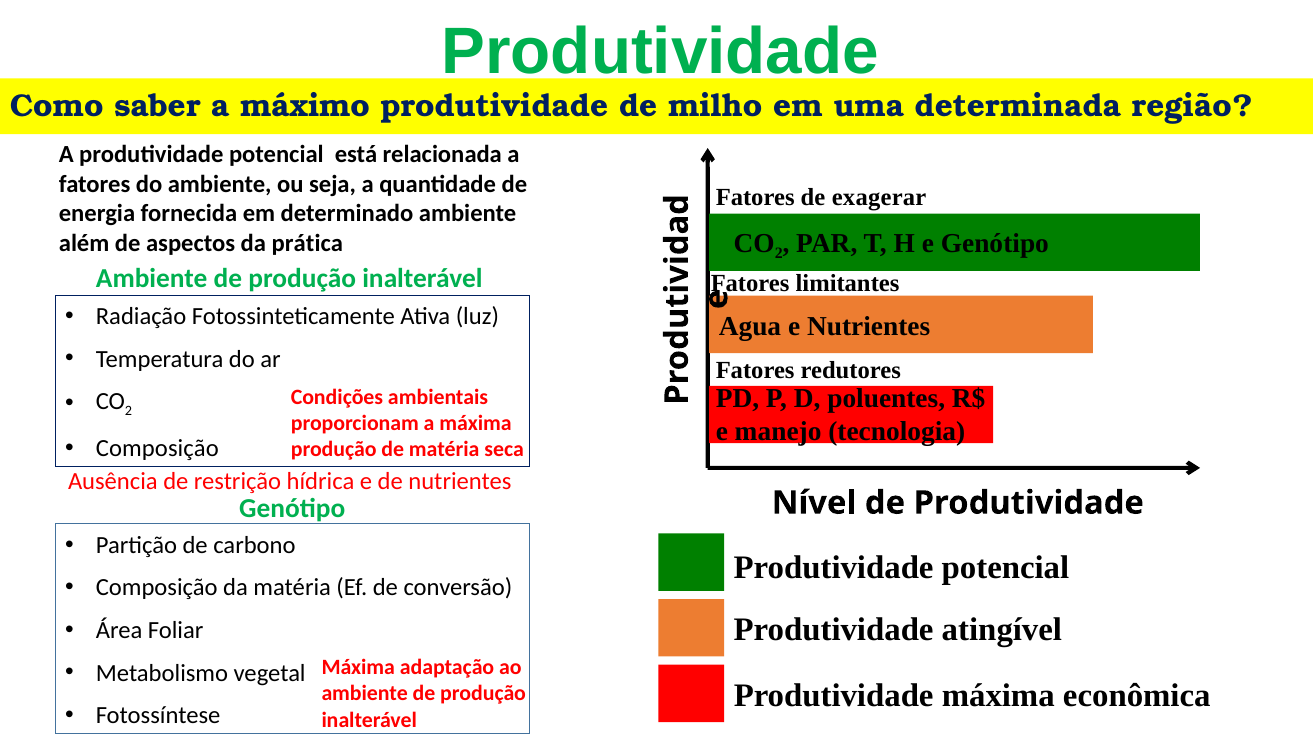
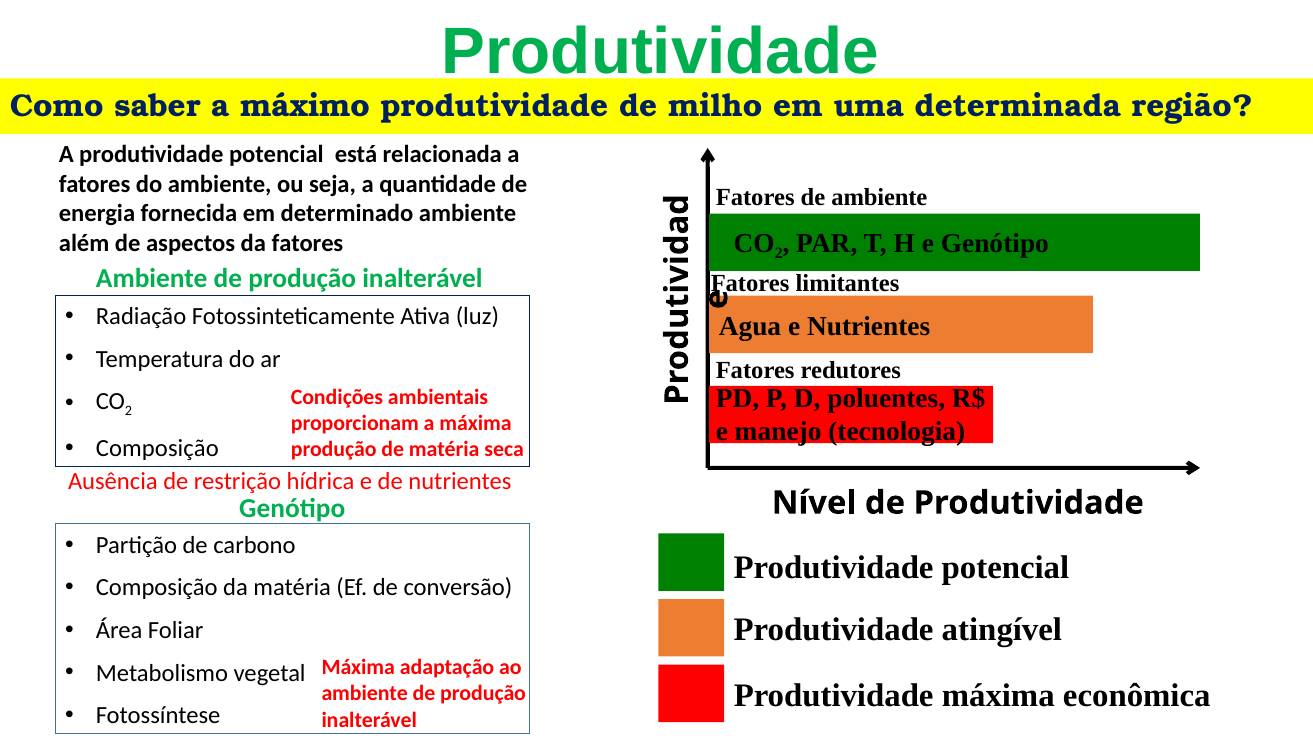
de exagerar: exagerar -> ambiente (879, 198)
da prática: prática -> fatores (307, 243)
